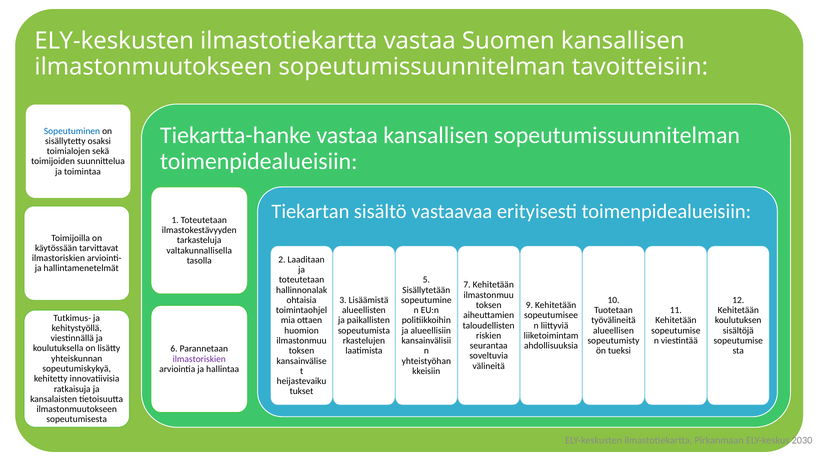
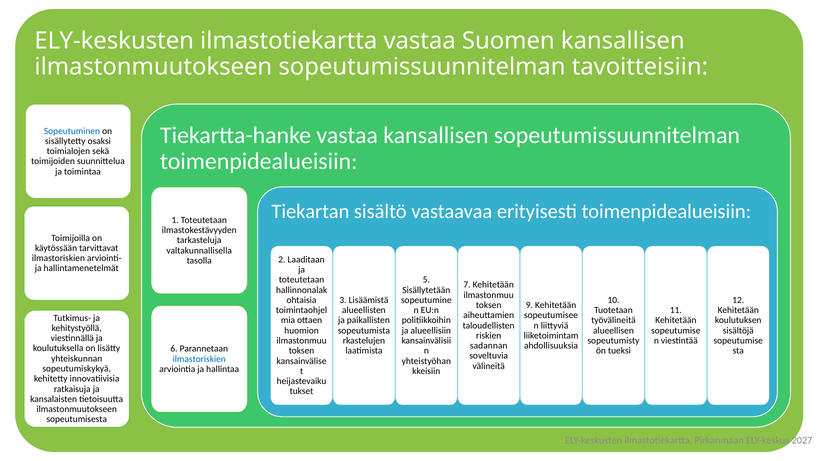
seurantaa: seurantaa -> sadannan (489, 345)
ilmastoriskien colour: purple -> blue (199, 359)
2030: 2030 -> 2027 (802, 440)
